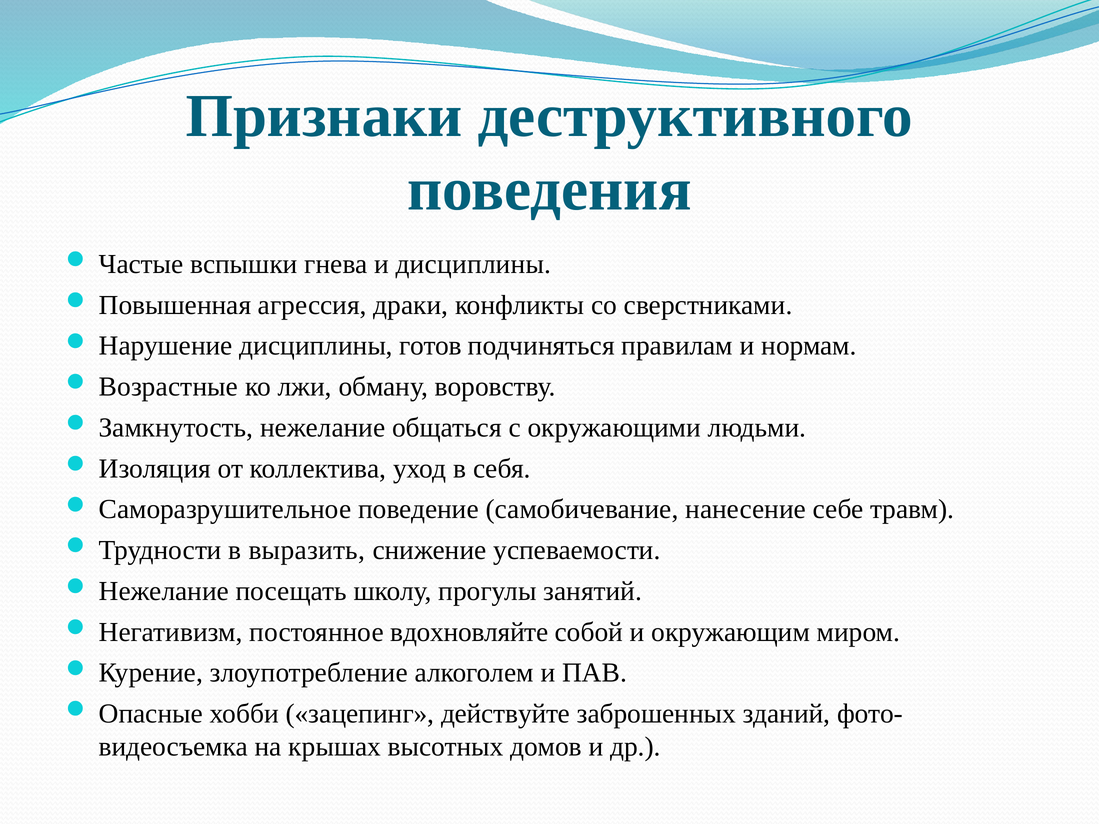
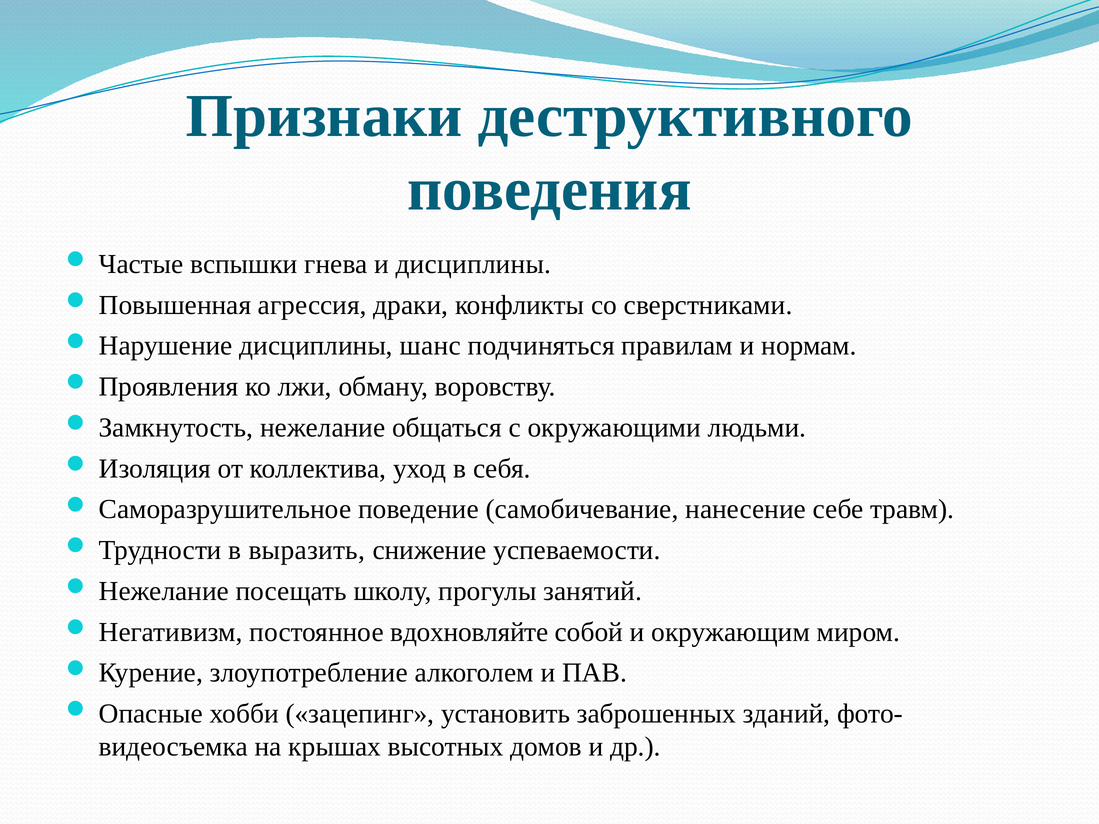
готов: готов -> шанс (430, 346)
Возрастные: Возрастные -> Проявления (169, 387)
действуйте: действуйте -> установить (506, 714)
